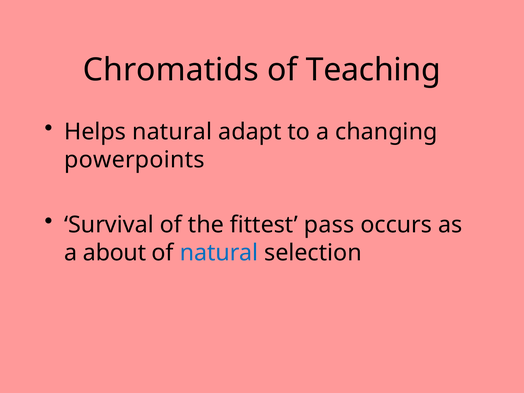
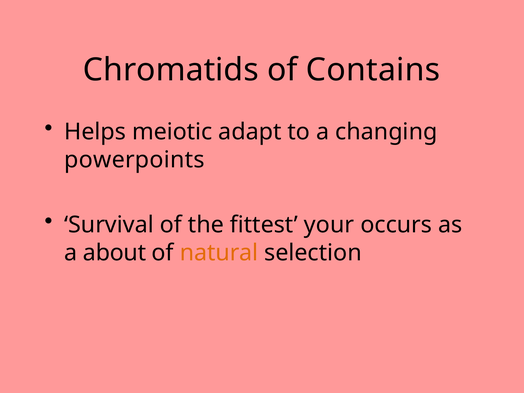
Teaching: Teaching -> Contains (373, 70)
Helps natural: natural -> meiotic (172, 132)
pass: pass -> your (329, 225)
natural colour: blue -> orange (219, 253)
